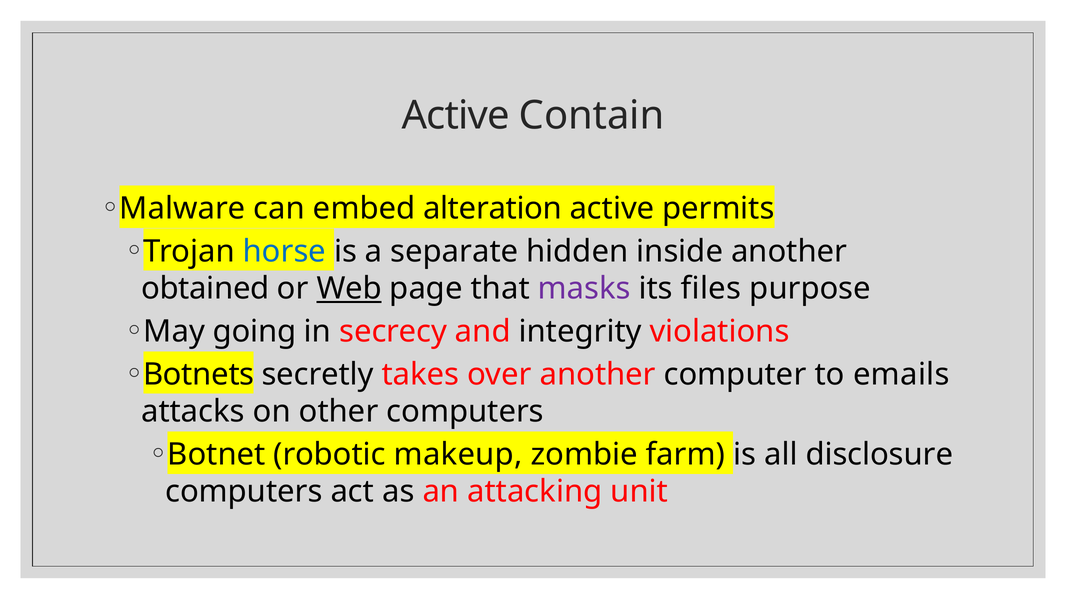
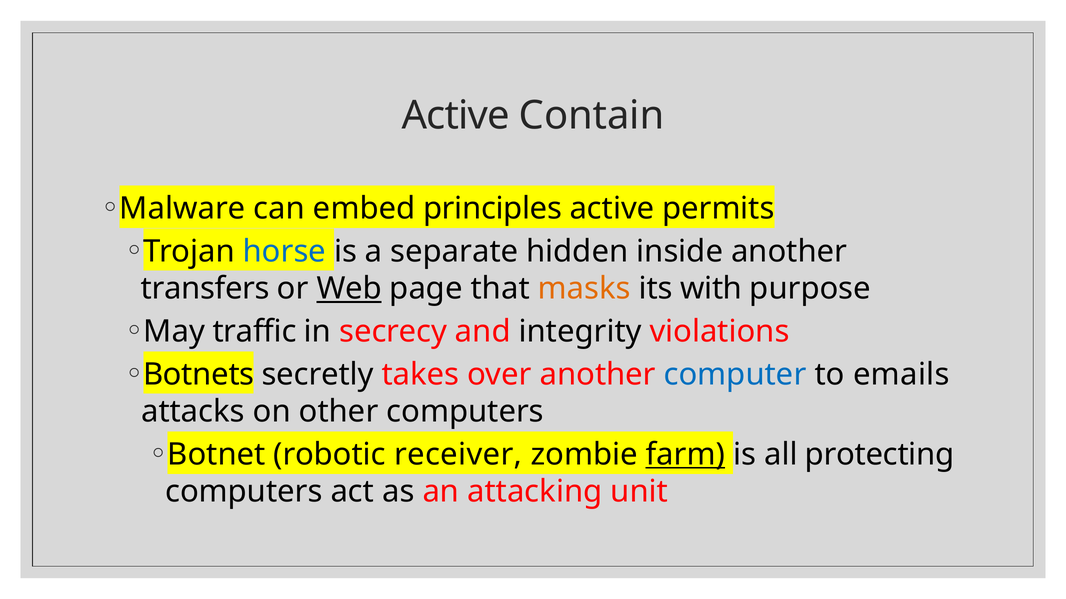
alteration: alteration -> principles (493, 209)
obtained: obtained -> transfers (205, 289)
masks colour: purple -> orange (584, 289)
files: files -> with (711, 289)
going: going -> traffic (255, 332)
computer colour: black -> blue (735, 375)
makeup: makeup -> receiver (458, 455)
farm underline: none -> present (685, 455)
disclosure: disclosure -> protecting (880, 455)
